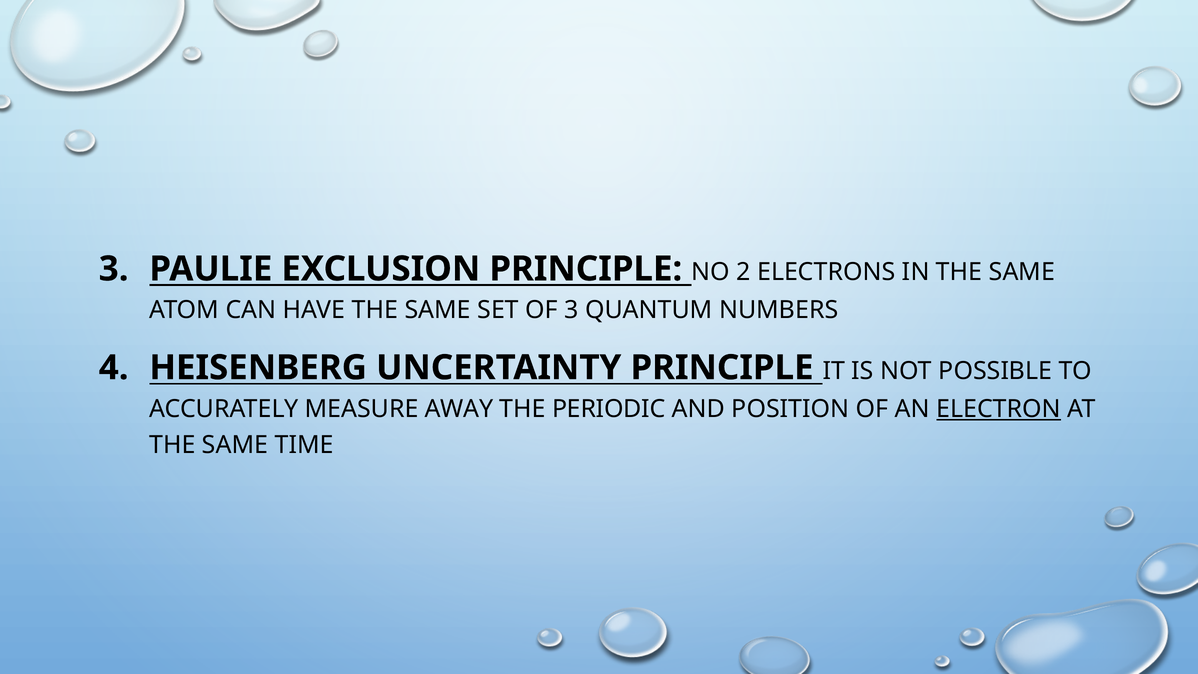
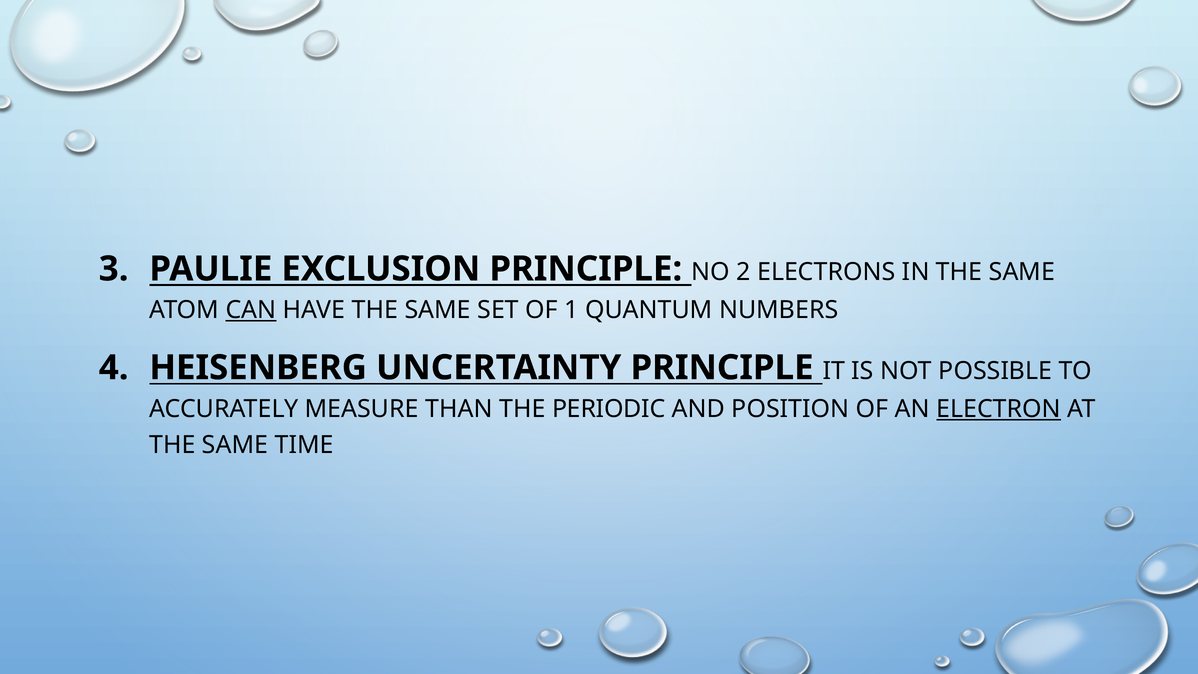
CAN underline: none -> present (251, 310)
OF 3: 3 -> 1 (572, 310)
AWAY: AWAY -> THAN (459, 409)
